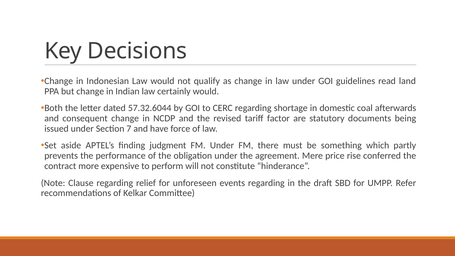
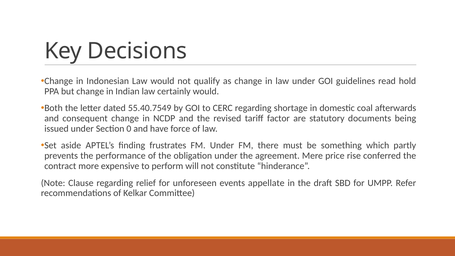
land: land -> hold (407, 81)
57.32.6044: 57.32.6044 -> 55.40.7549 (150, 108)
7: 7 -> 0 (129, 129)
judgment: judgment -> frustrates (168, 145)
events regarding: regarding -> appellate (266, 183)
